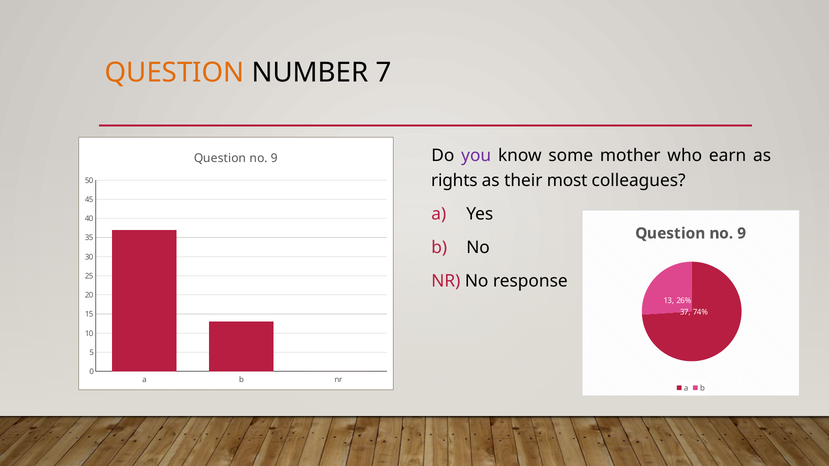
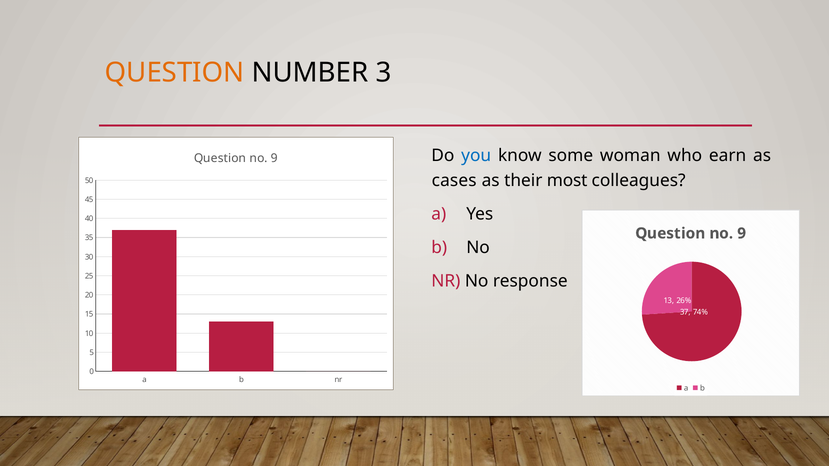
7: 7 -> 3 (384, 73)
you colour: purple -> blue (476, 156)
mother: mother -> woman (630, 156)
rights: rights -> cases (454, 181)
